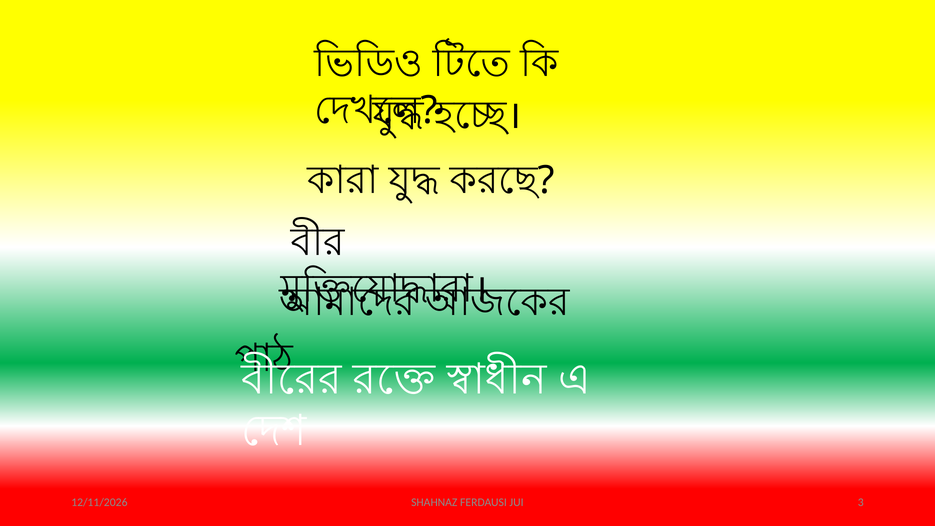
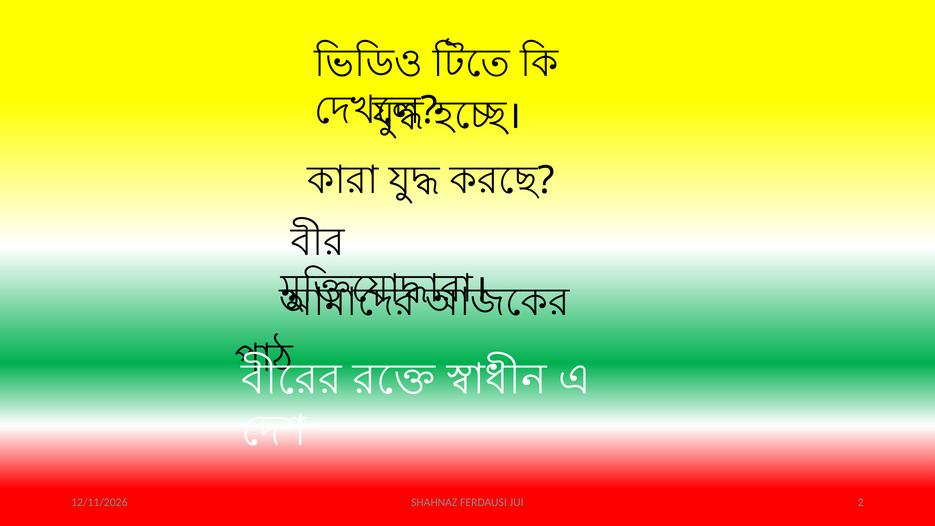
3: 3 -> 2 (861, 502)
